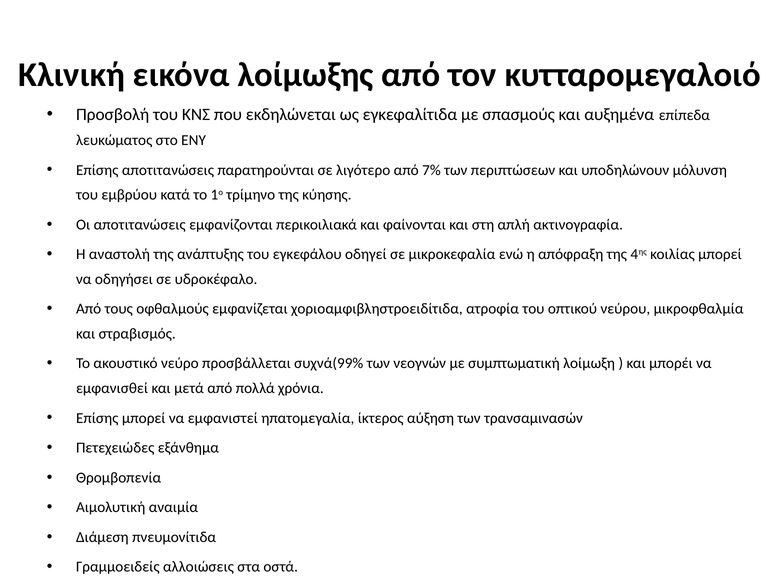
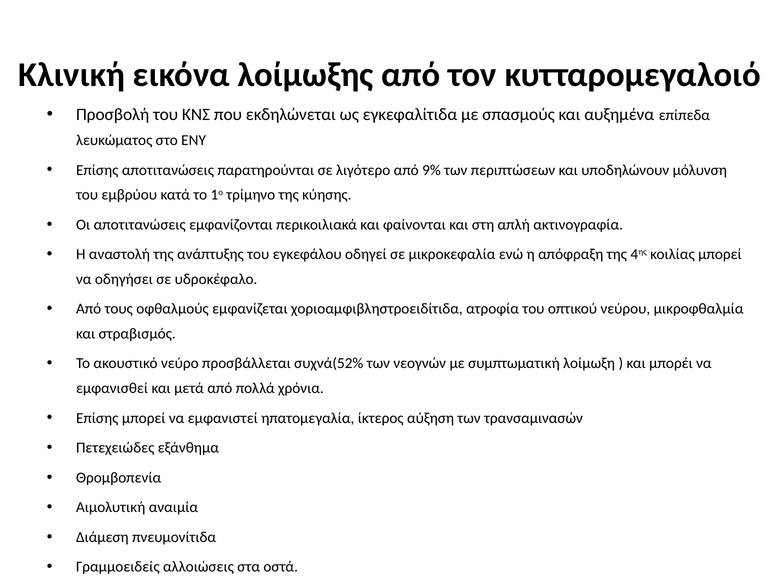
7%: 7% -> 9% (431, 170)
συχνά(99%: συχνά(99% -> συχνά(52% (329, 363)
